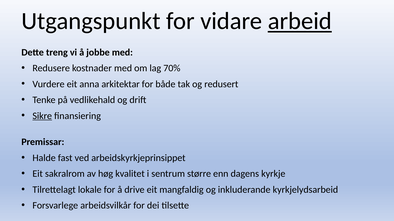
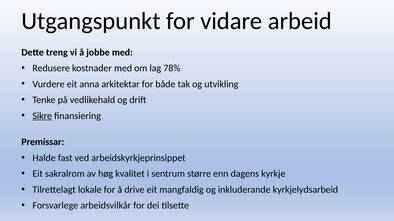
arbeid underline: present -> none (300, 21)
70%: 70% -> 78% (172, 68)
redusert: redusert -> utvikling (221, 84)
